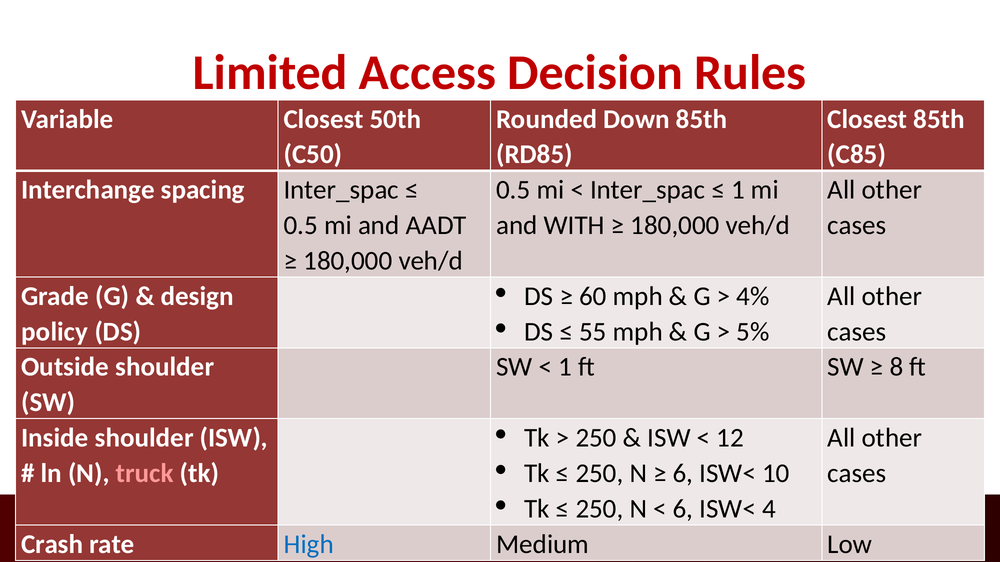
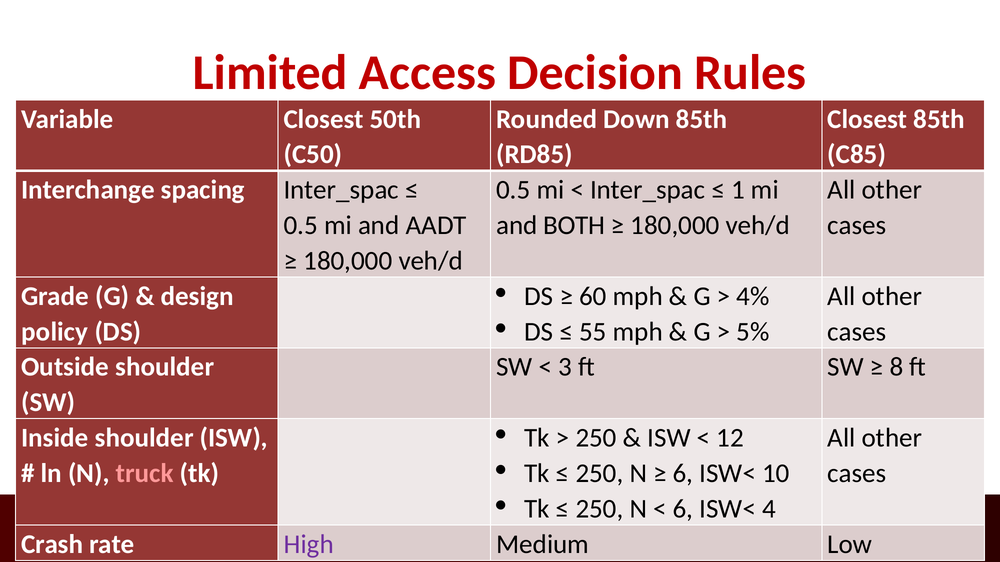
WITH: WITH -> BOTH (574, 226)
1: 1 -> 3 (565, 367)
High colour: blue -> purple (309, 545)
